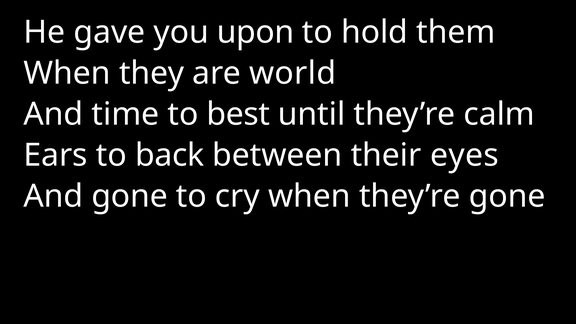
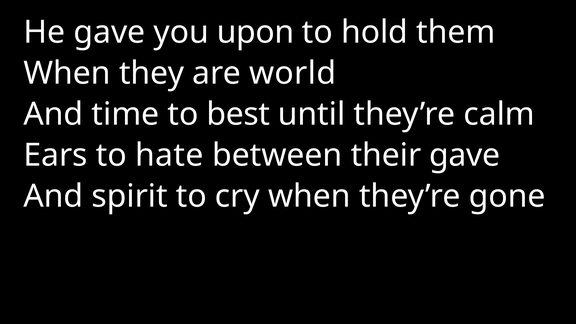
back: back -> hate (169, 155)
their eyes: eyes -> gave (465, 155)
And gone: gone -> spirit (130, 196)
